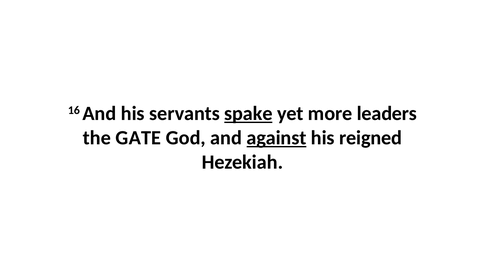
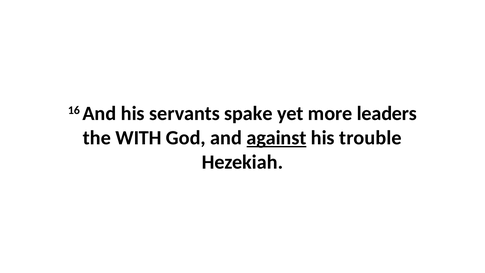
spake underline: present -> none (248, 114)
GATE: GATE -> WITH (139, 138)
reigned: reigned -> trouble (370, 138)
